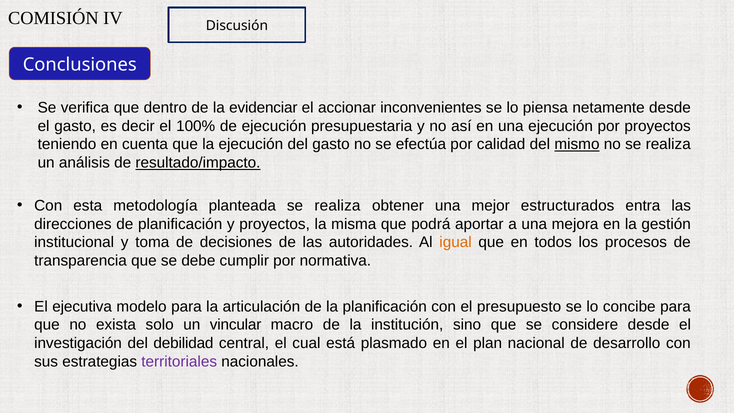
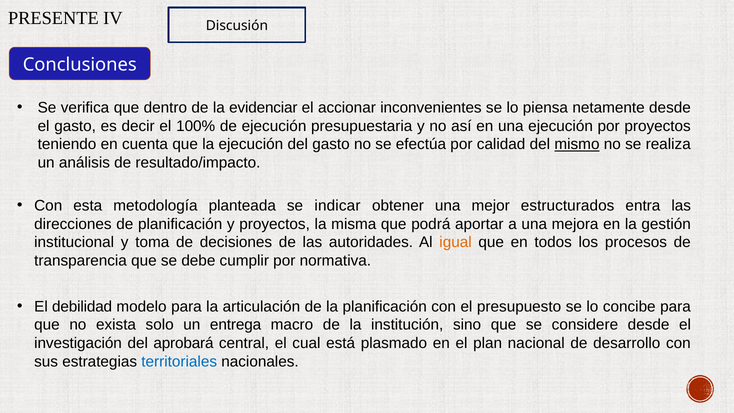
COMISIÓN: COMISIÓN -> PRESENTE (53, 18)
resultado/impacto underline: present -> none (198, 163)
planteada se realiza: realiza -> indicar (337, 206)
ejecutiva: ejecutiva -> debilidad (82, 306)
vincular: vincular -> entrega (236, 325)
debilidad: debilidad -> aprobará (183, 343)
territoriales colour: purple -> blue (179, 361)
